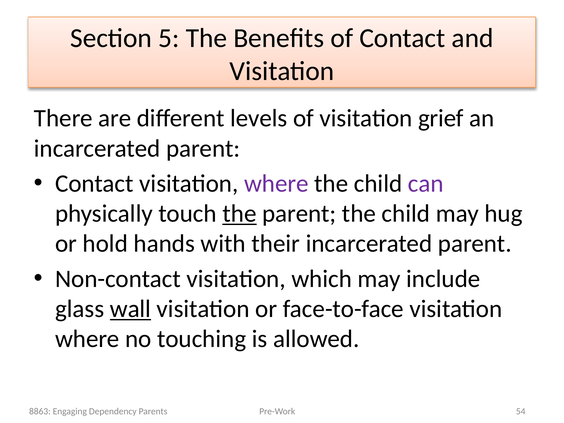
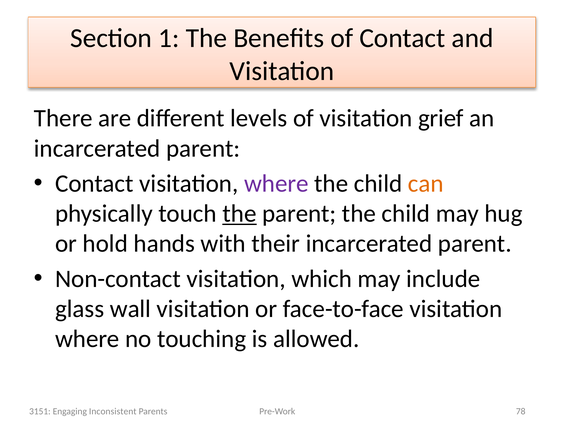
5: 5 -> 1 (169, 38)
can colour: purple -> orange (426, 184)
wall underline: present -> none (130, 309)
8863: 8863 -> 3151 (40, 411)
Dependency: Dependency -> Inconsistent (113, 411)
54: 54 -> 78 (521, 411)
